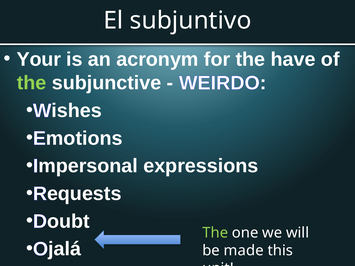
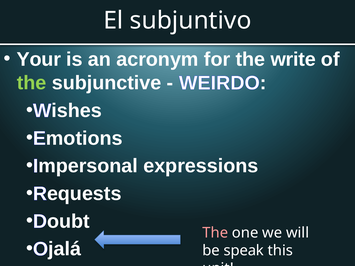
have: have -> write (293, 59)
The colour: light green -> pink (215, 233)
made: made -> speak (244, 251)
